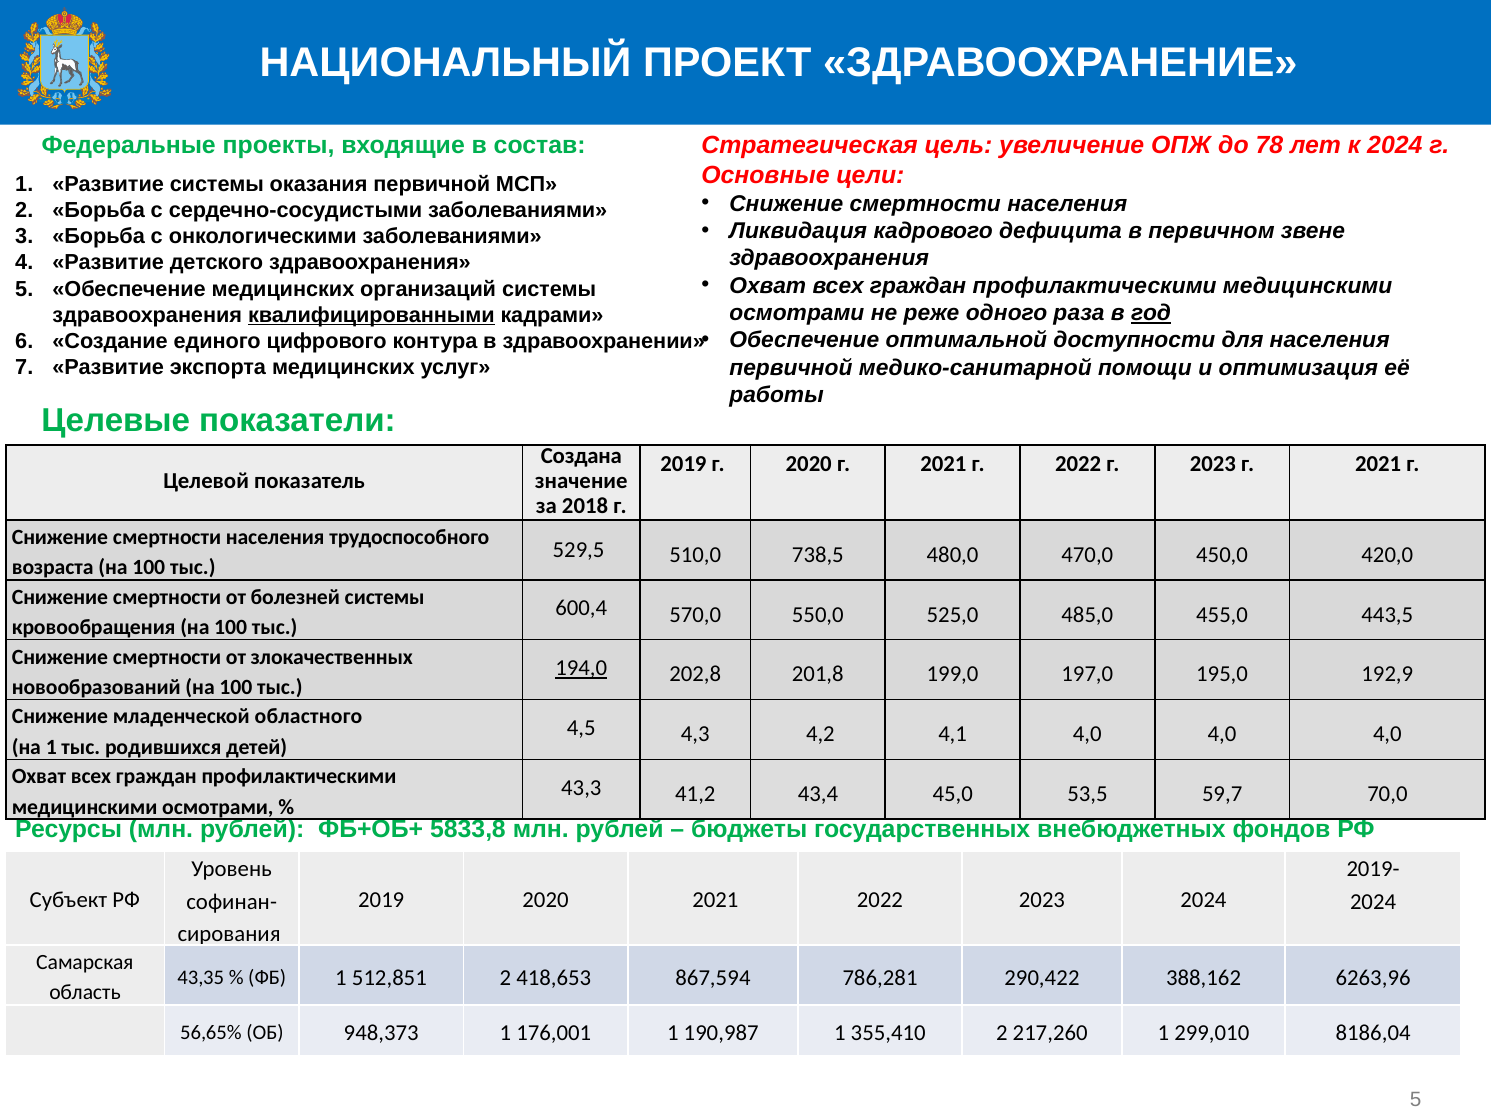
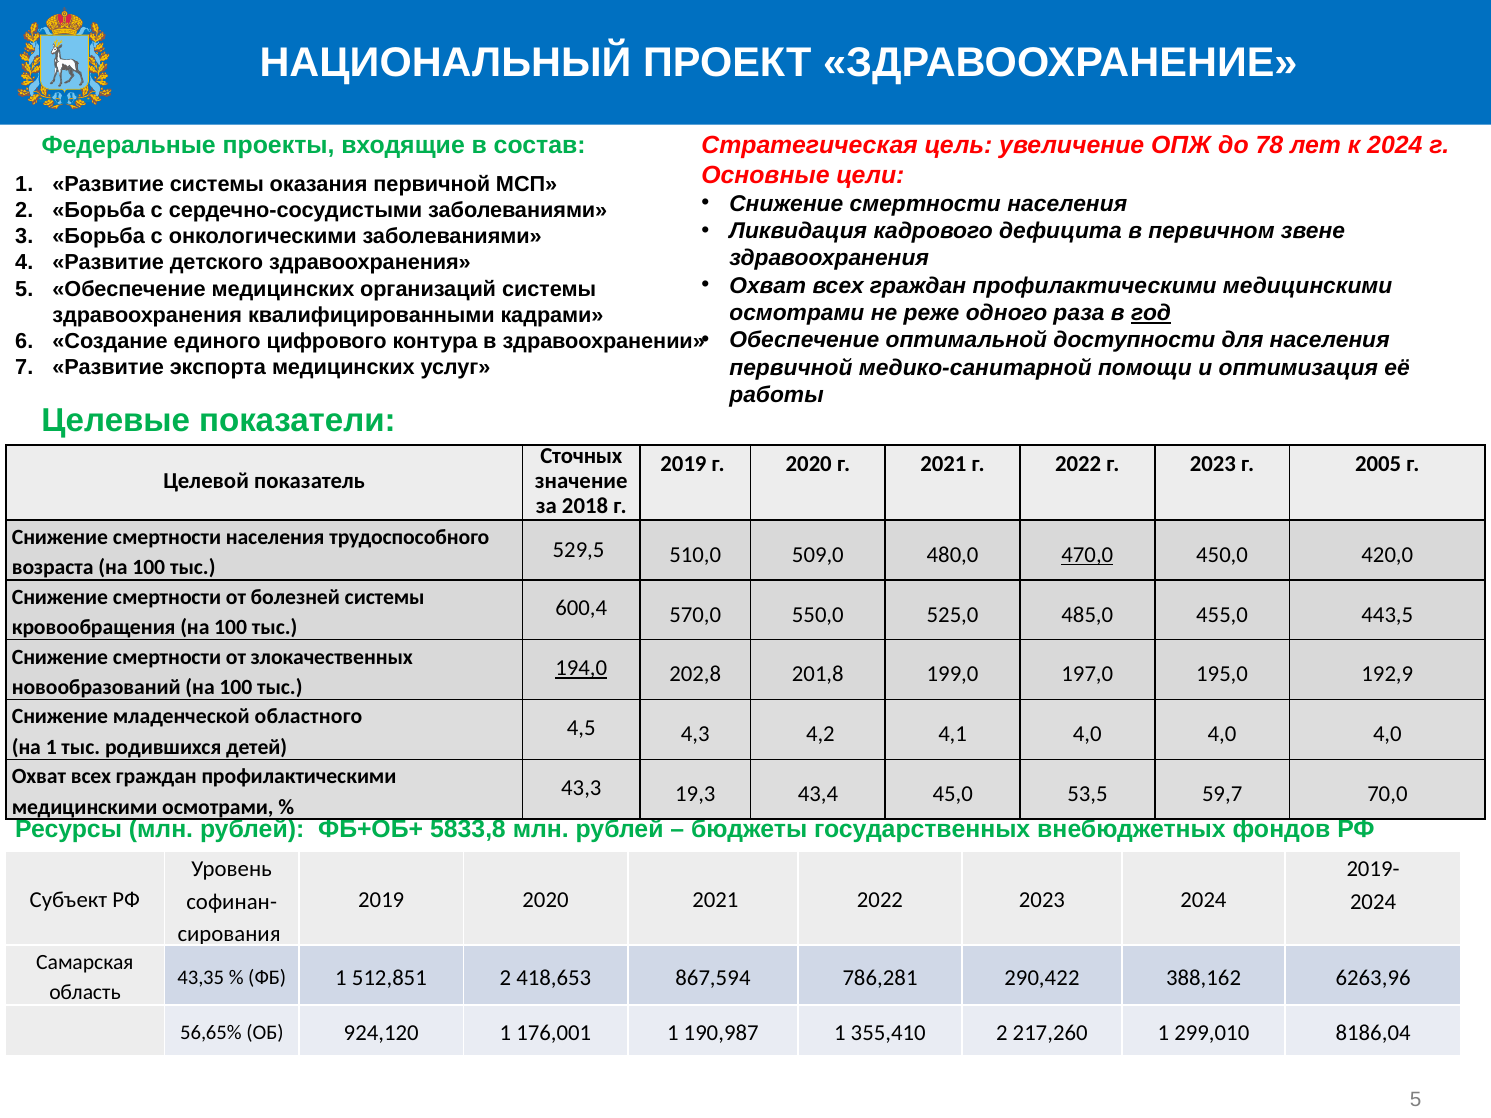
квалифицированными underline: present -> none (371, 315)
Создана: Создана -> Сточных (581, 456)
2023 г 2021: 2021 -> 2005 (1378, 464)
738,5: 738,5 -> 509,0 (818, 555)
470,0 underline: none -> present (1087, 555)
41,2: 41,2 -> 19,3 (695, 794)
948,373: 948,373 -> 924,120 (381, 1033)
